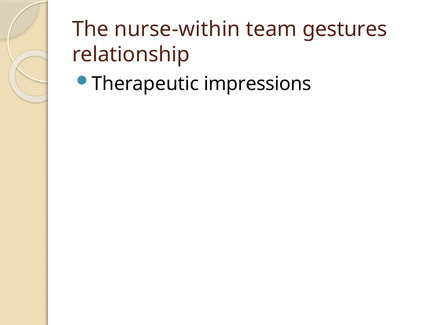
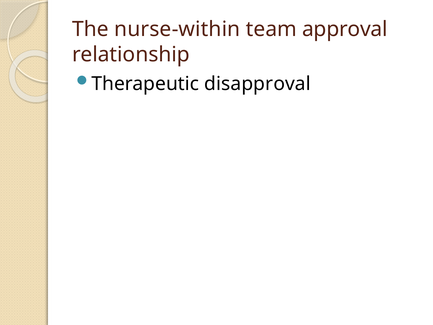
gestures: gestures -> approval (345, 29)
impressions: impressions -> disapproval (257, 84)
